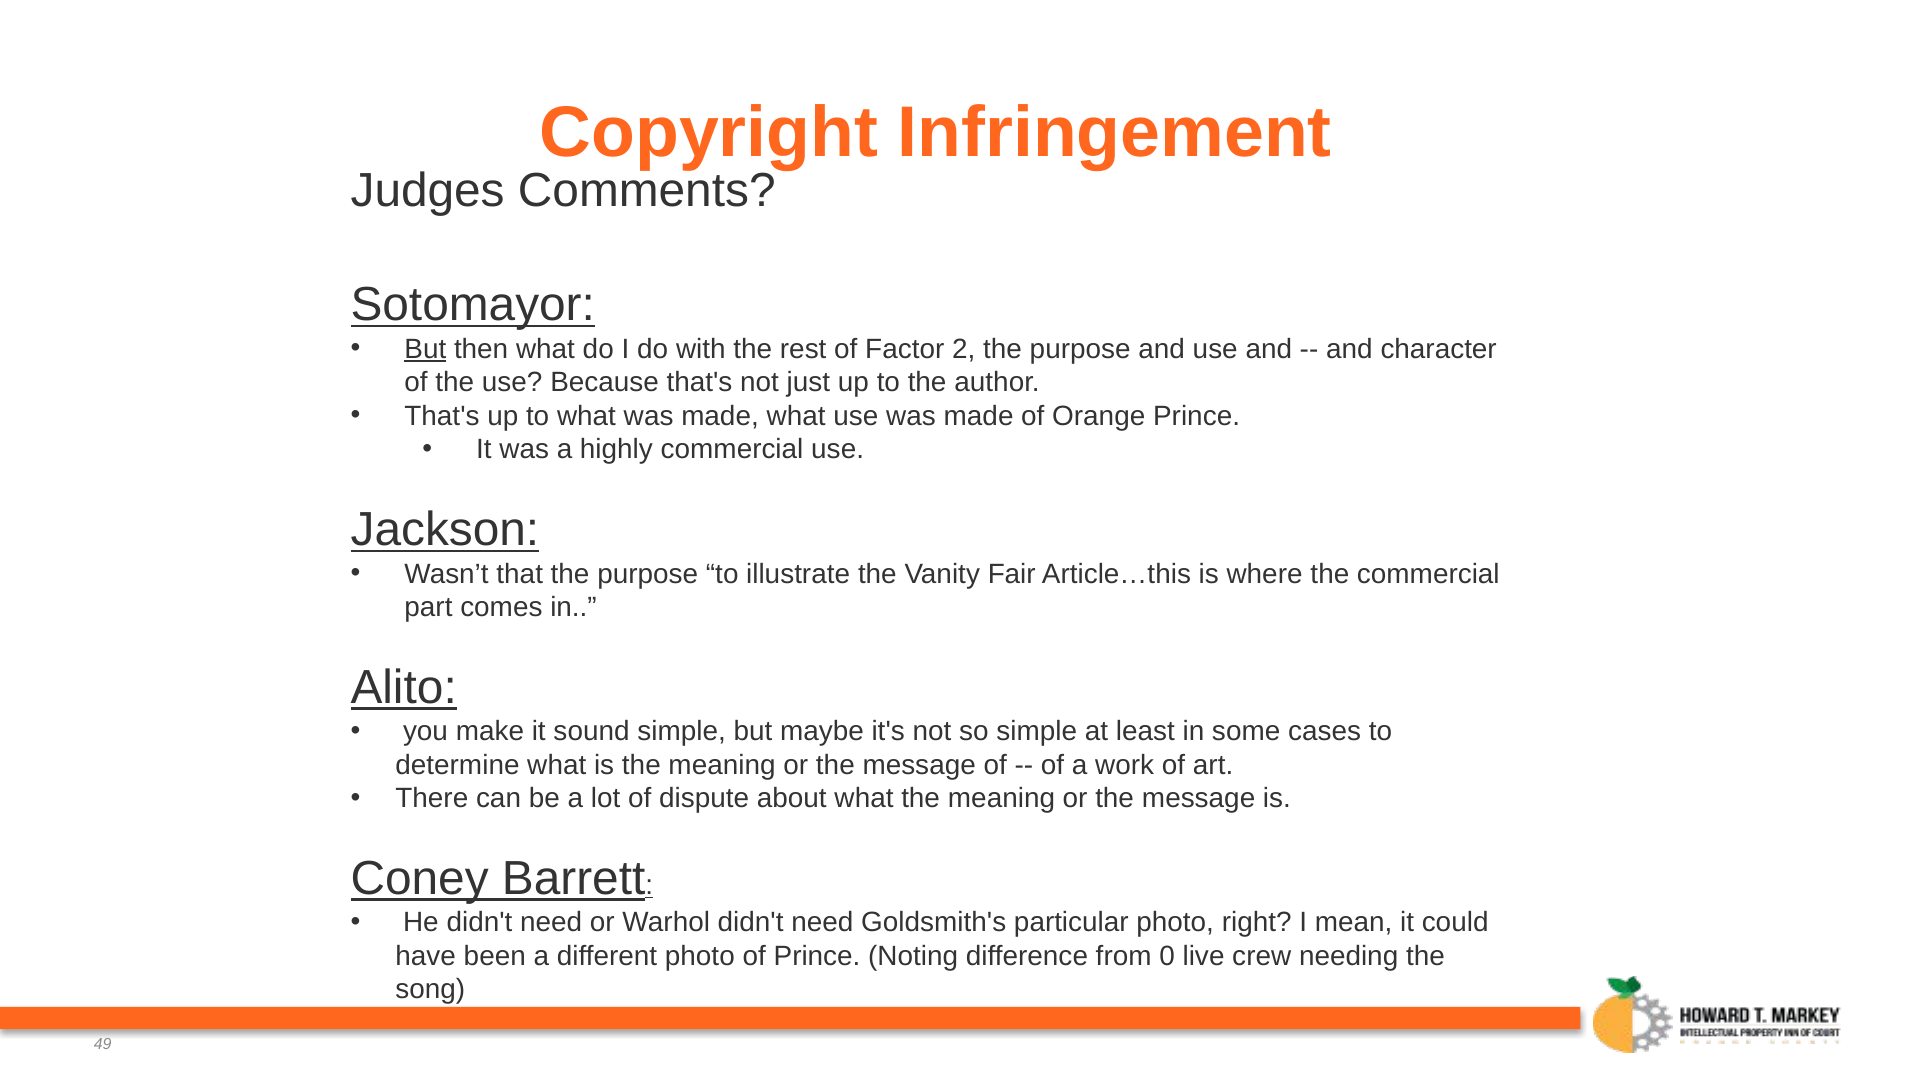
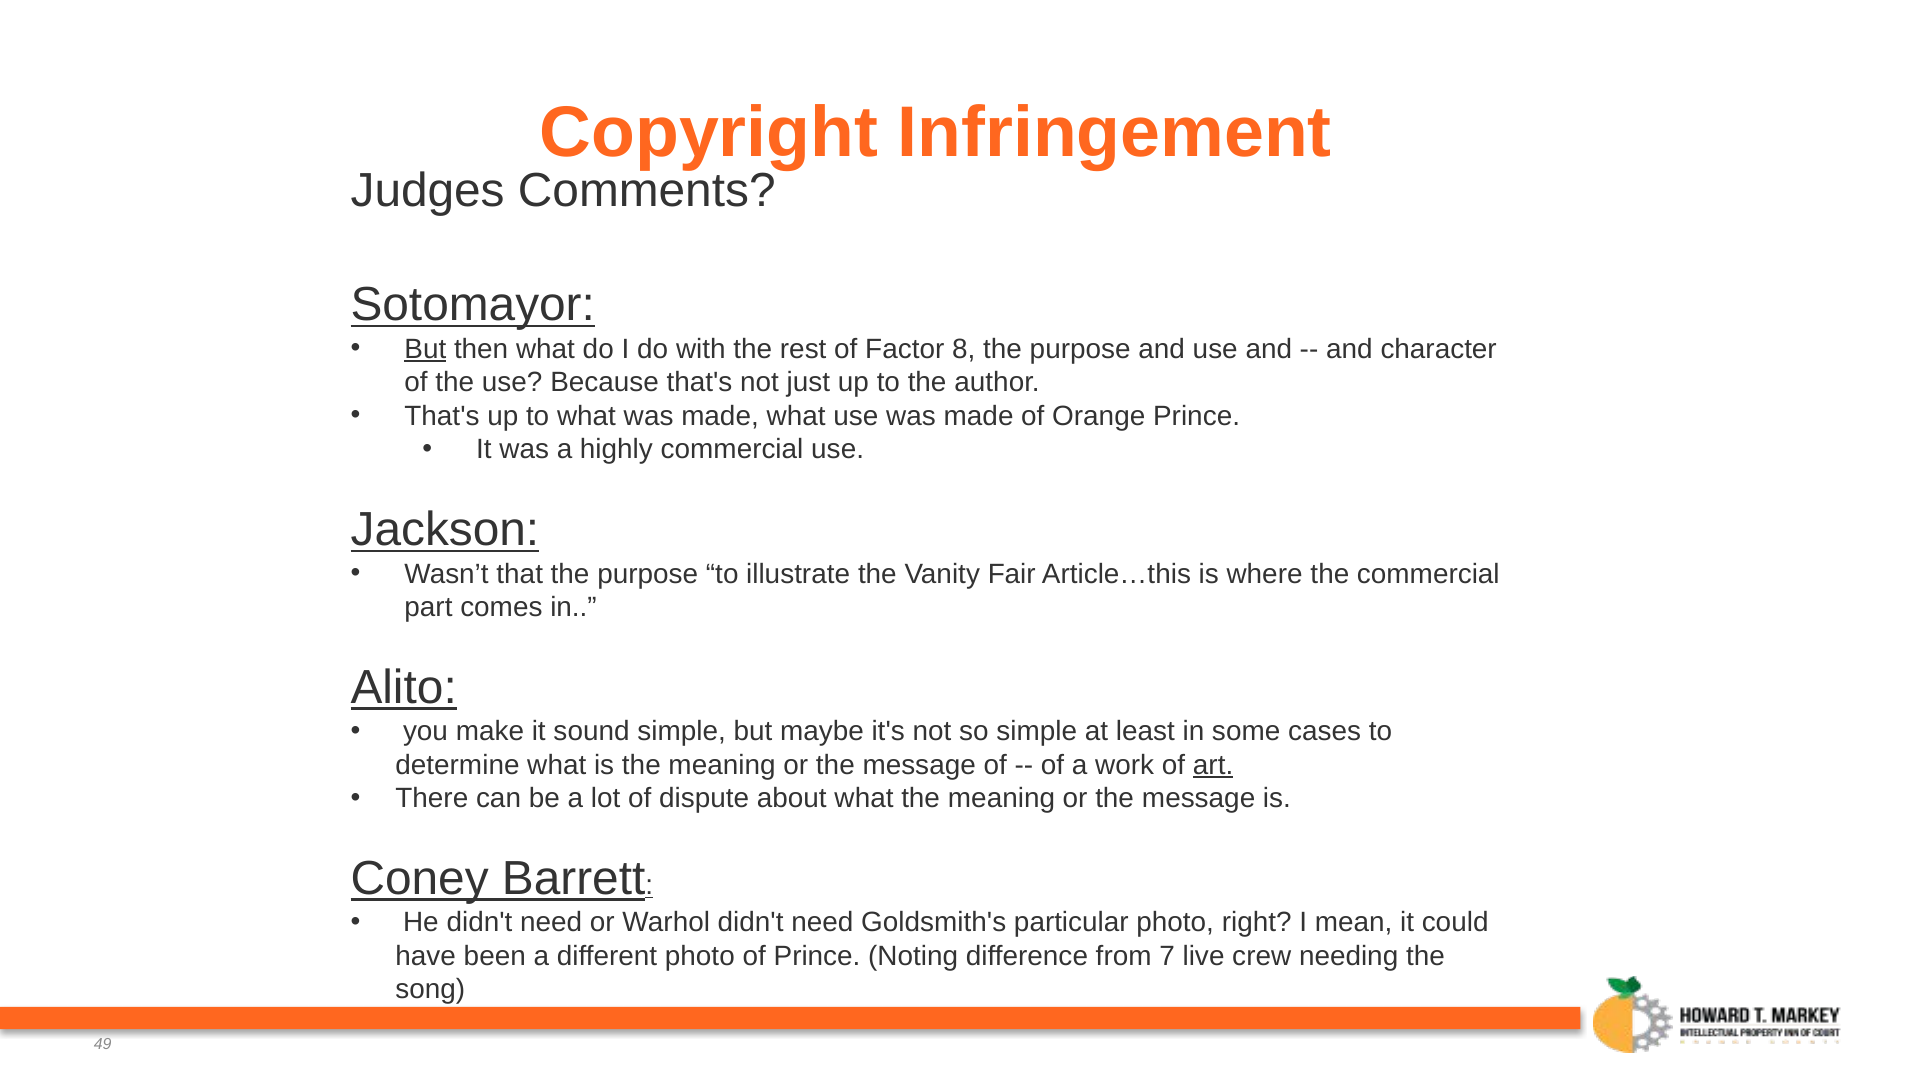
2: 2 -> 8 (964, 349)
art underline: none -> present (1213, 765)
0: 0 -> 7 (1167, 957)
